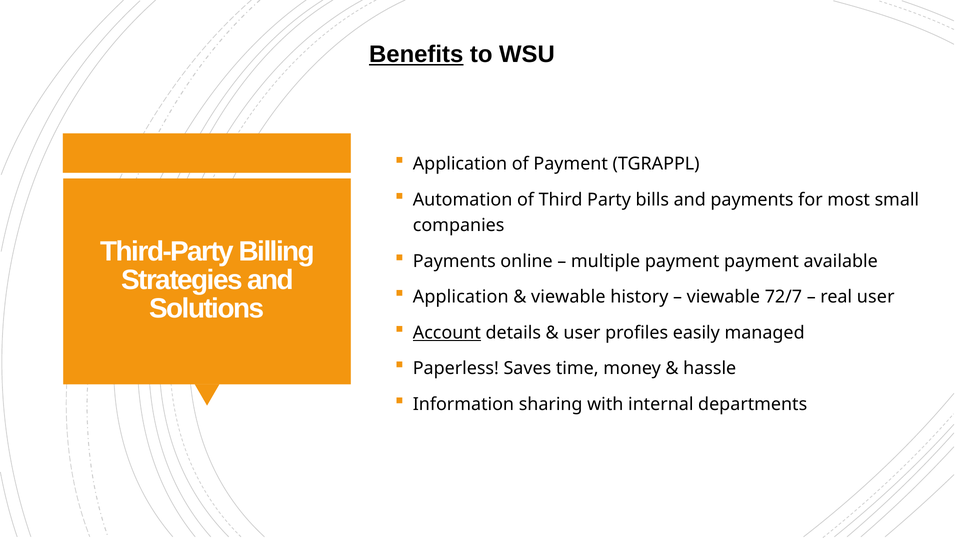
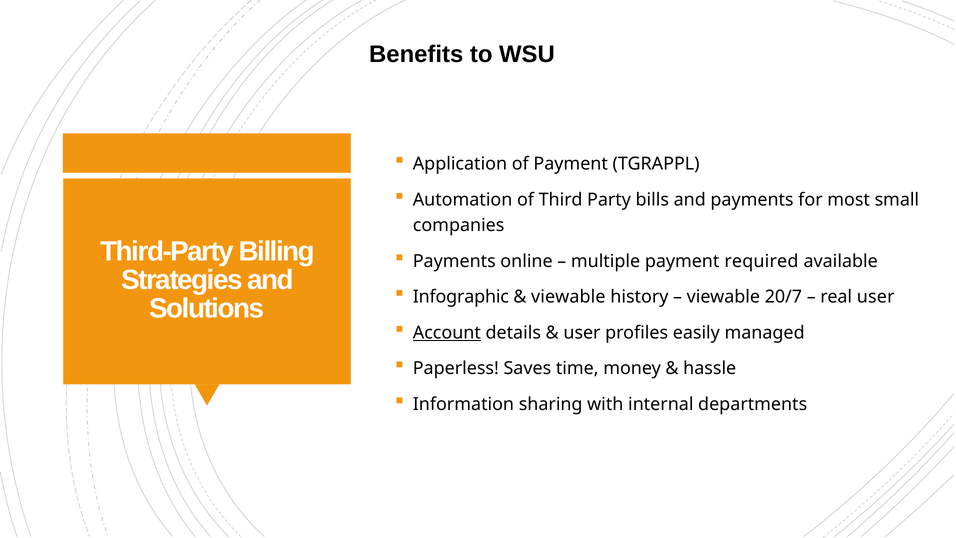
Benefits underline: present -> none (416, 54)
payment payment: payment -> required (761, 261)
Application: Application -> Infographic (461, 297)
72/7: 72/7 -> 20/7 (783, 297)
